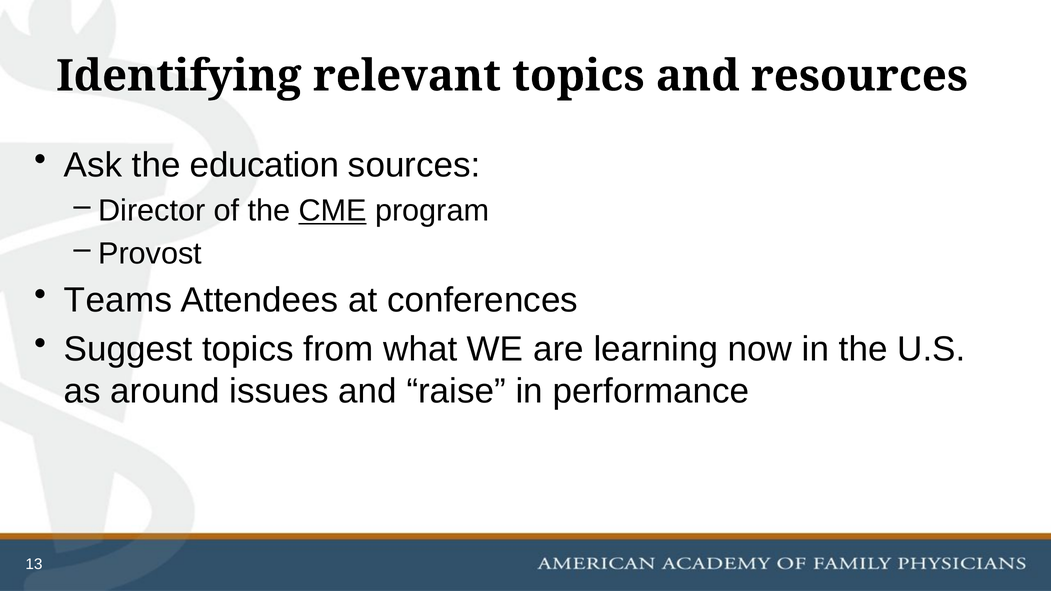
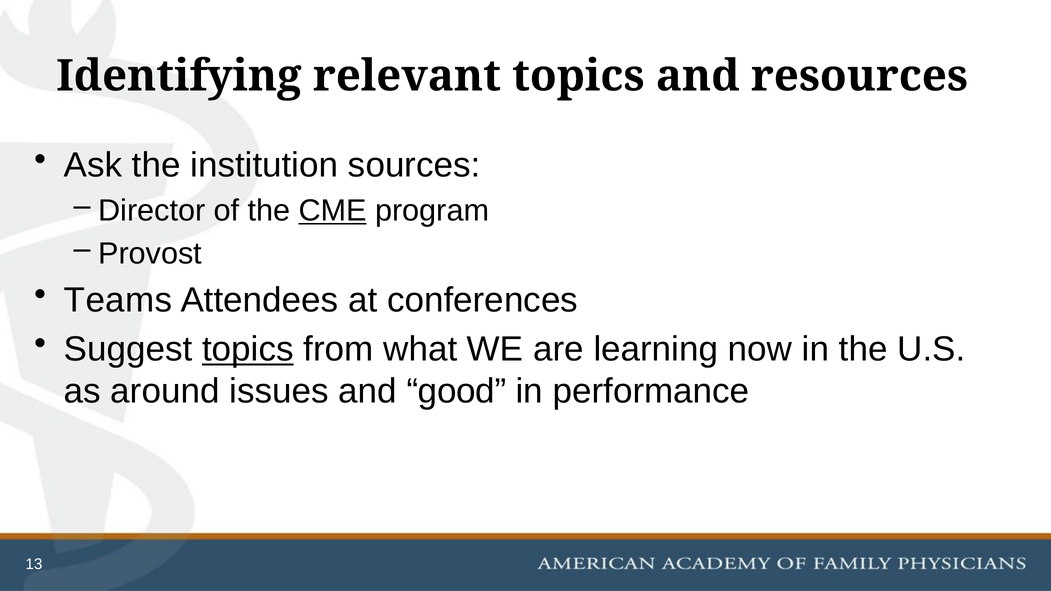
education: education -> institution (264, 165)
topics underline: none -> present (248, 349)
raise: raise -> good (456, 392)
